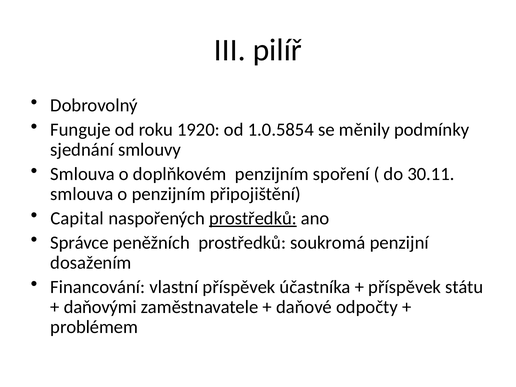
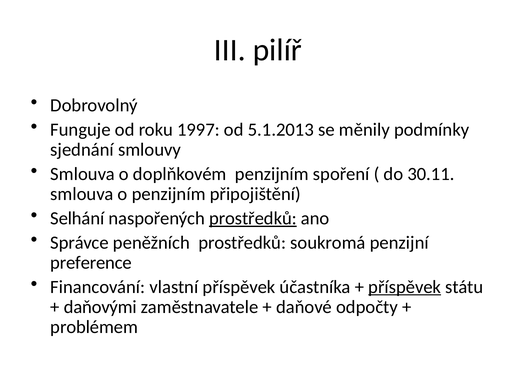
1920: 1920 -> 1997 (198, 130)
1.0.5854: 1.0.5854 -> 5.1.2013 (281, 130)
Capital: Capital -> Selhání (77, 218)
dosažením: dosažením -> preference (91, 263)
příspěvek underline: none -> present (405, 287)
